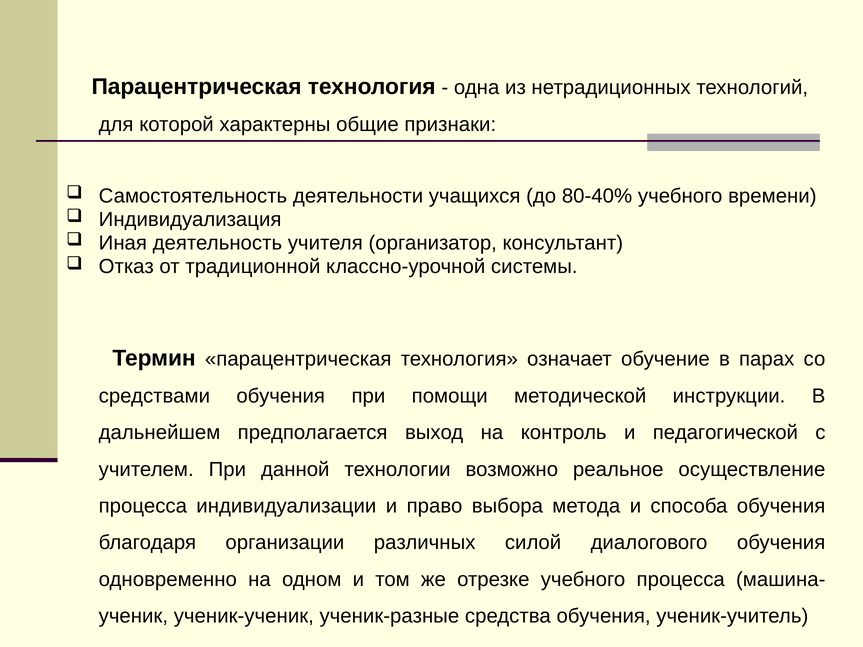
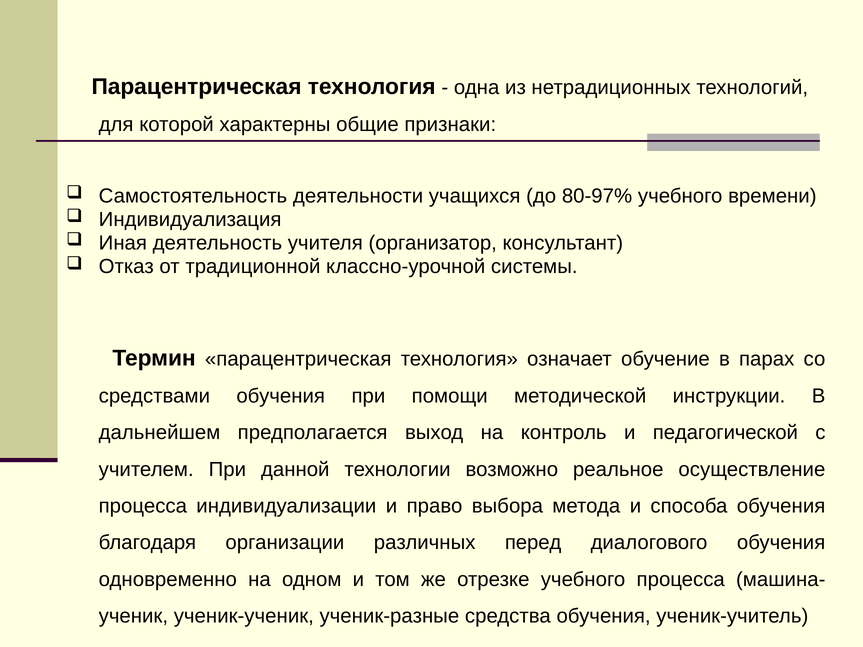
80-40%: 80-40% -> 80-97% (597, 196)
силой: силой -> перед (533, 543)
